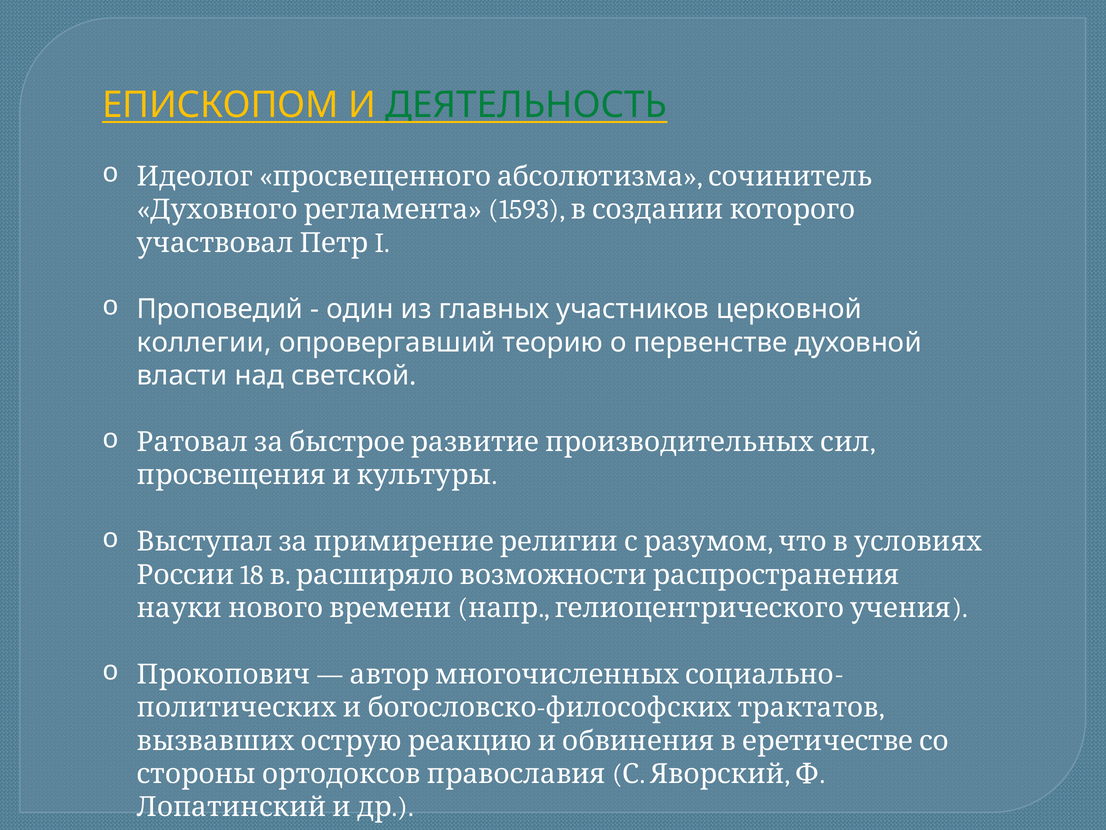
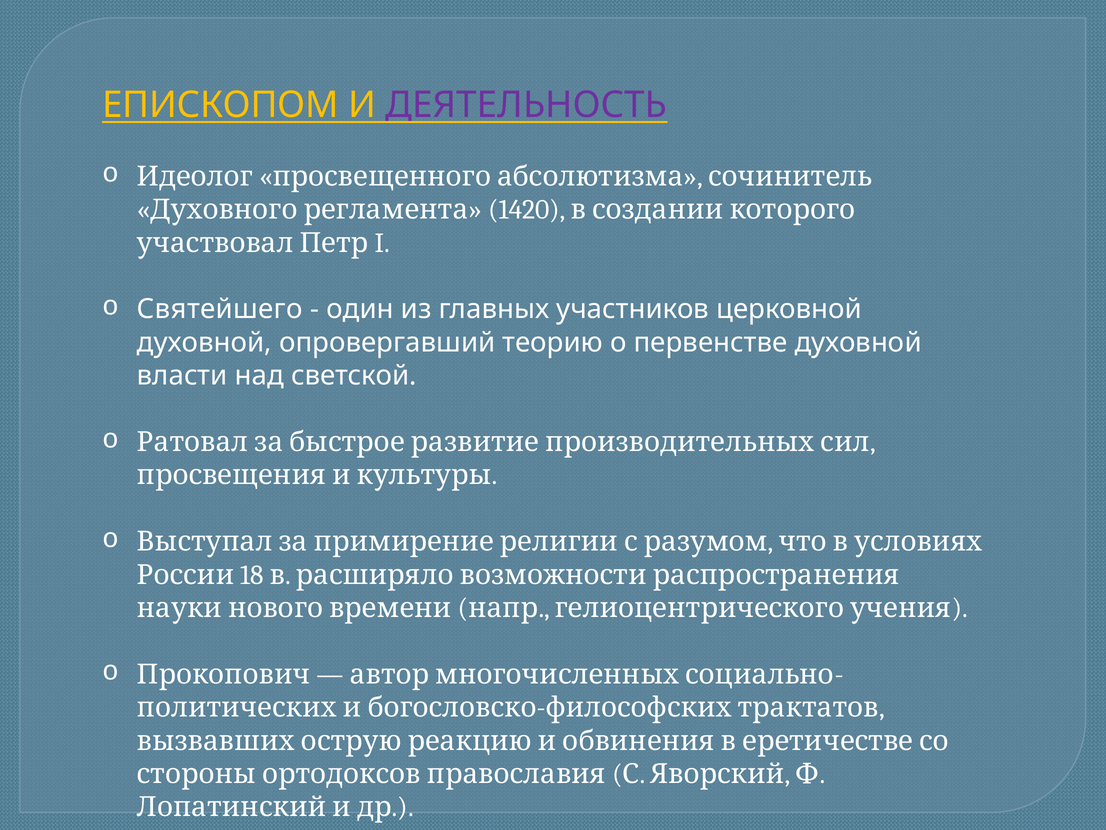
ДЕЯТЕЛЬНОСТЬ colour: green -> purple (526, 105)
1593: 1593 -> 1420 (527, 210)
Проповедий: Проповедий -> Святейшего (220, 309)
коллегии: коллегии -> духовной (204, 342)
